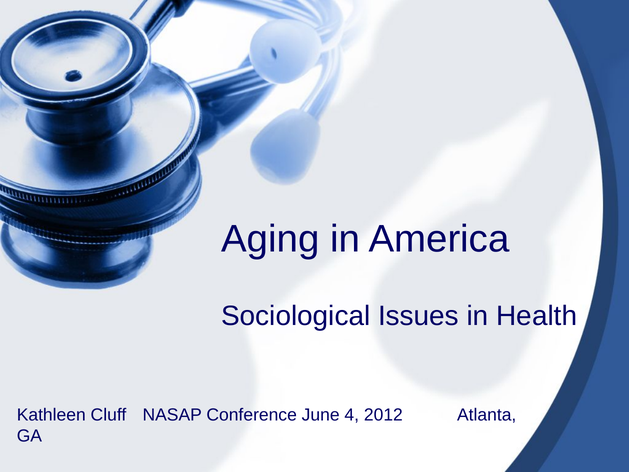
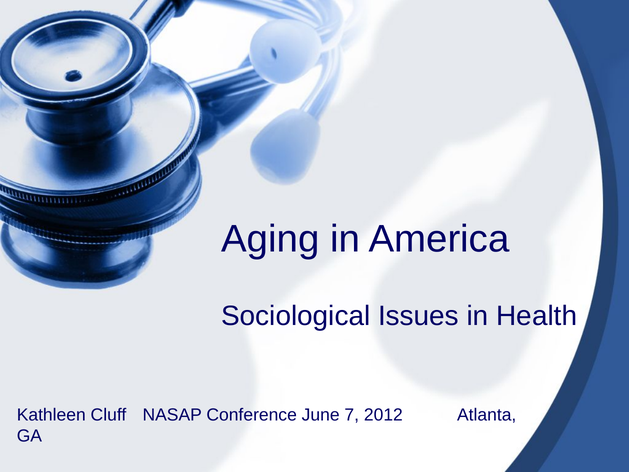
4: 4 -> 7 (352, 415)
